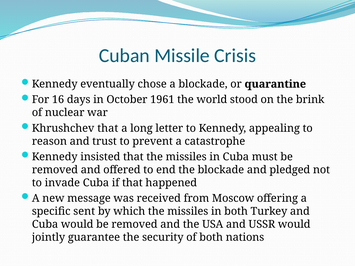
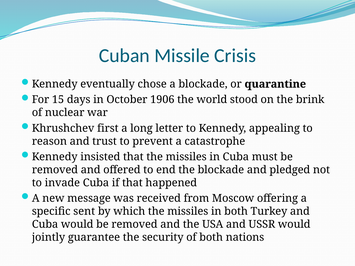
16: 16 -> 15 (58, 100)
1961: 1961 -> 1906 (162, 100)
Khrushchev that: that -> first (108, 128)
